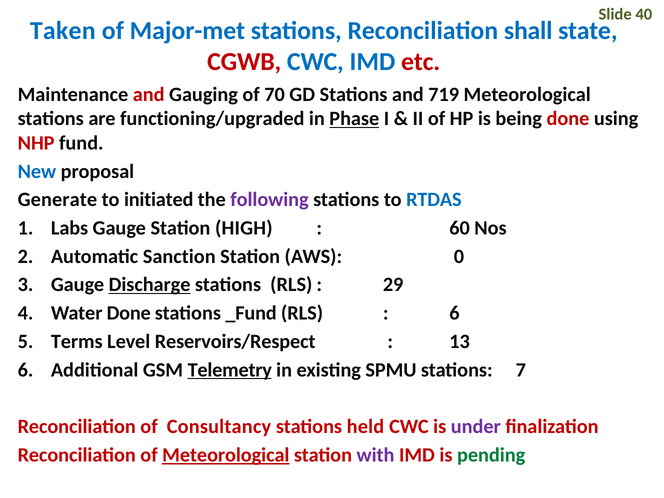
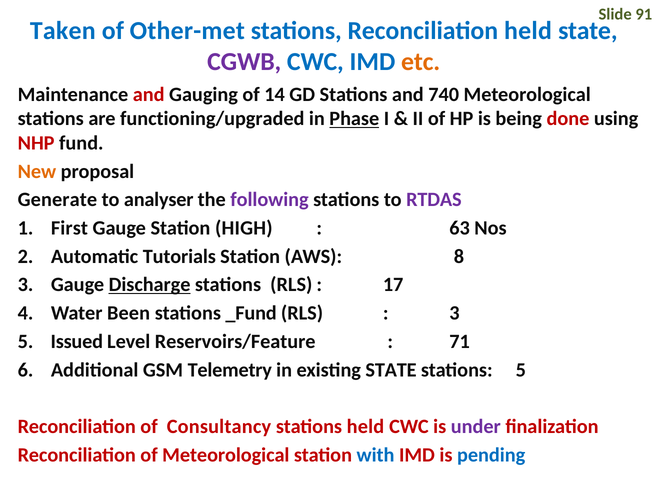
40: 40 -> 91 (644, 14)
Major-met: Major-met -> Other-met (187, 31)
Reconciliation shall: shall -> held (528, 31)
CGWB colour: red -> purple (244, 62)
etc colour: red -> orange (421, 62)
70: 70 -> 14 (275, 94)
719: 719 -> 740 (444, 94)
New colour: blue -> orange (37, 171)
initiated: initiated -> analyser (159, 200)
RTDAS colour: blue -> purple (434, 200)
Labs: Labs -> First (69, 228)
60: 60 -> 63 (460, 228)
Sanction: Sanction -> Tutorials (179, 256)
0: 0 -> 8 (459, 256)
29: 29 -> 17 (393, 285)
Water Done: Done -> Been (129, 313)
6: 6 -> 3 (454, 313)
Terms: Terms -> Issued (77, 342)
Reservoirs/Respect: Reservoirs/Respect -> Reservoirs/Feature (235, 342)
13: 13 -> 71 (460, 342)
Telemetry underline: present -> none (230, 370)
existing SPMU: SPMU -> STATE (391, 370)
stations 7: 7 -> 5 (521, 370)
Meteorological underline: present -> none (226, 455)
with colour: purple -> blue (376, 455)
pending colour: green -> blue (491, 455)
